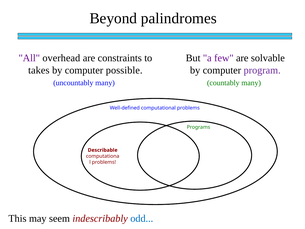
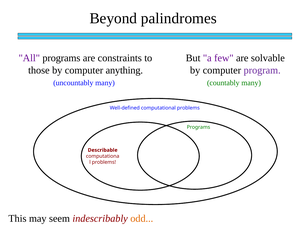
All overhead: overhead -> programs (61, 58)
takes: takes -> those (39, 70)
possible: possible -> anything (124, 70)
odd colour: blue -> orange (142, 218)
